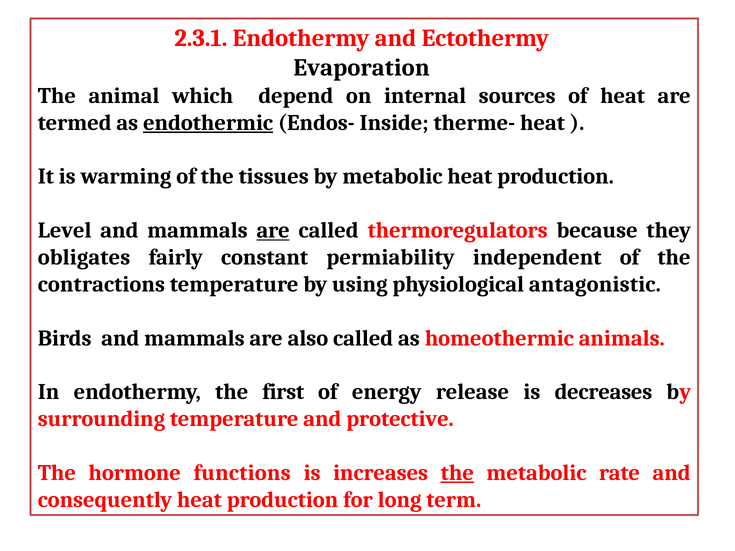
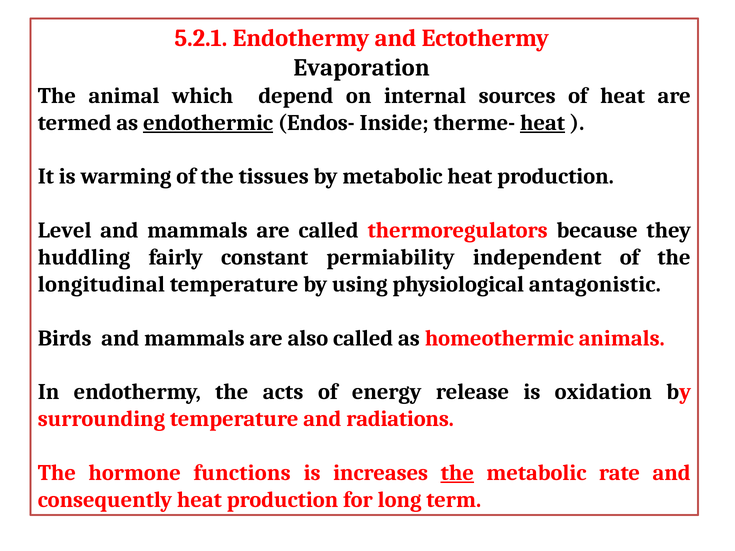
2.3.1: 2.3.1 -> 5.2.1 (201, 38)
heat underline: none -> present (543, 123)
are underline: present -> none (273, 231)
obligates: obligates -> huddling (84, 257)
contractions: contractions -> longitudinal (101, 284)
first: first -> acts (283, 392)
decreases: decreases -> oxidation (603, 392)
protective: protective -> radiations (400, 419)
